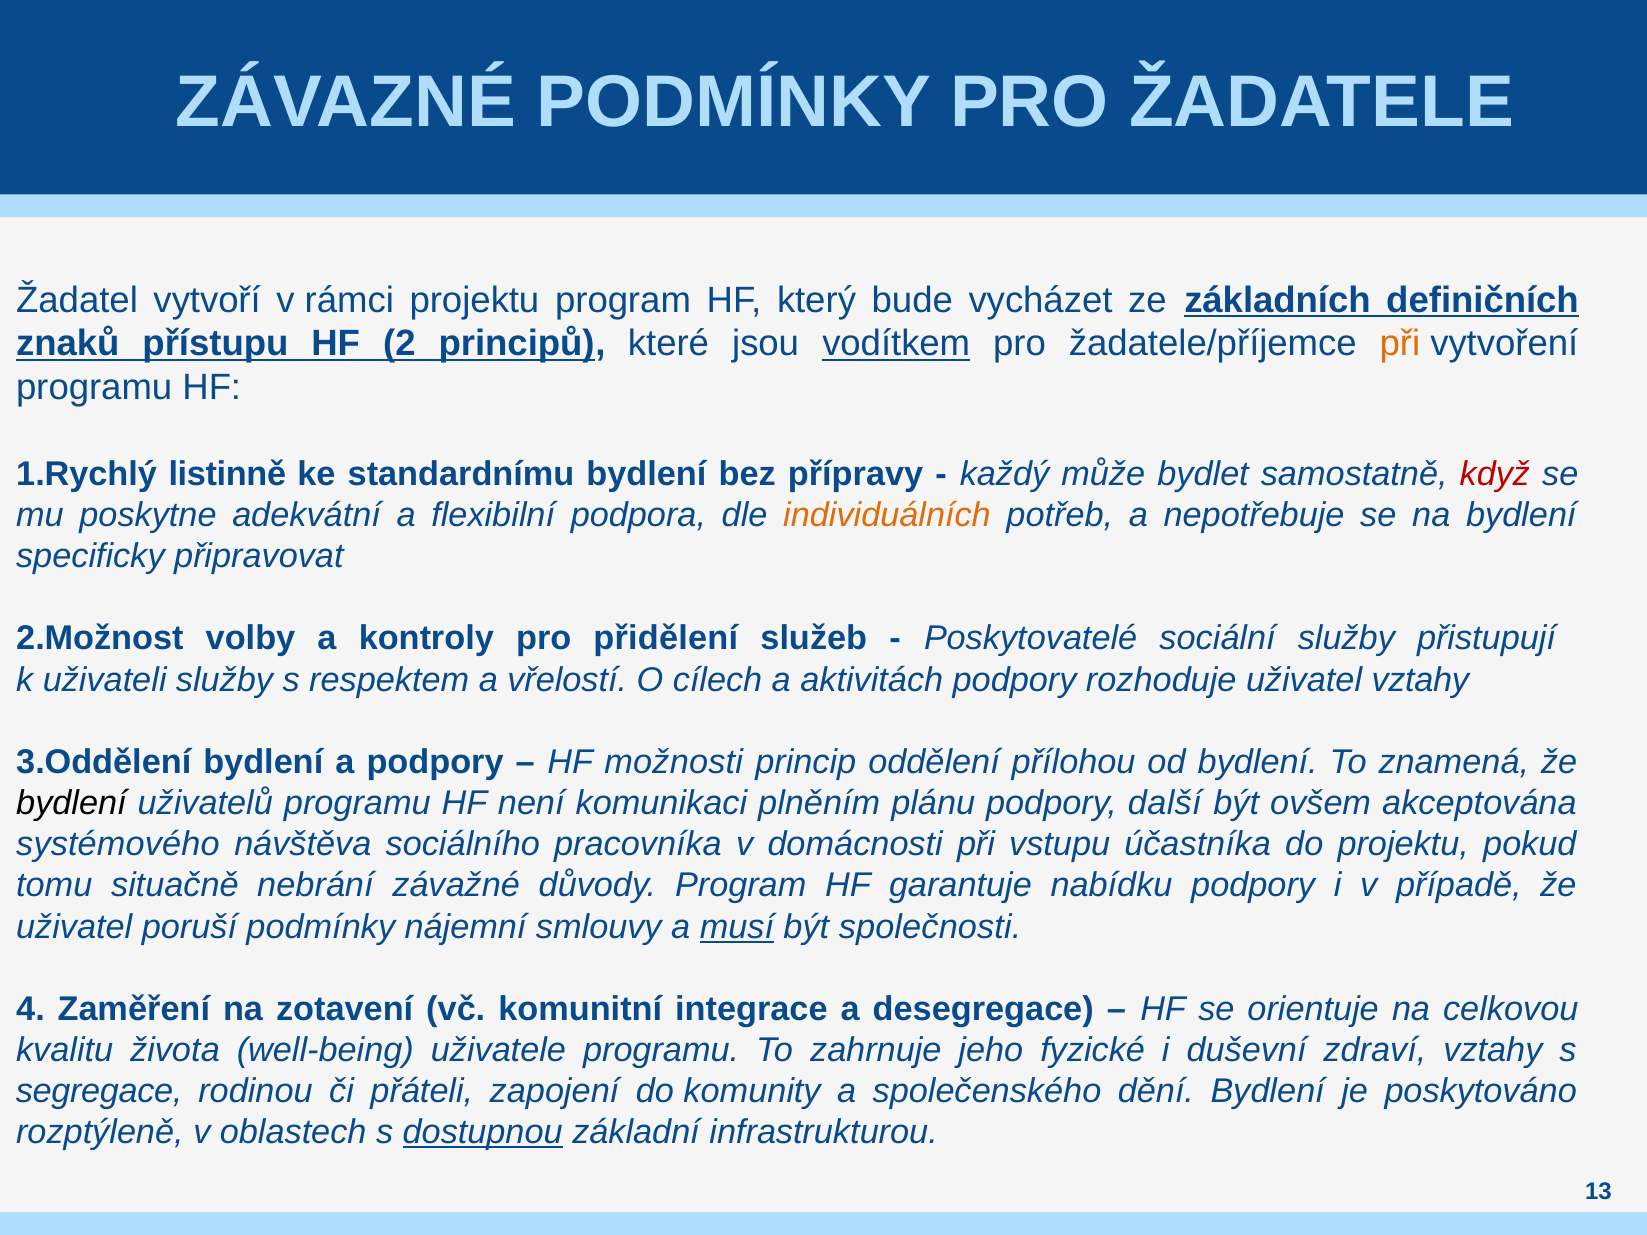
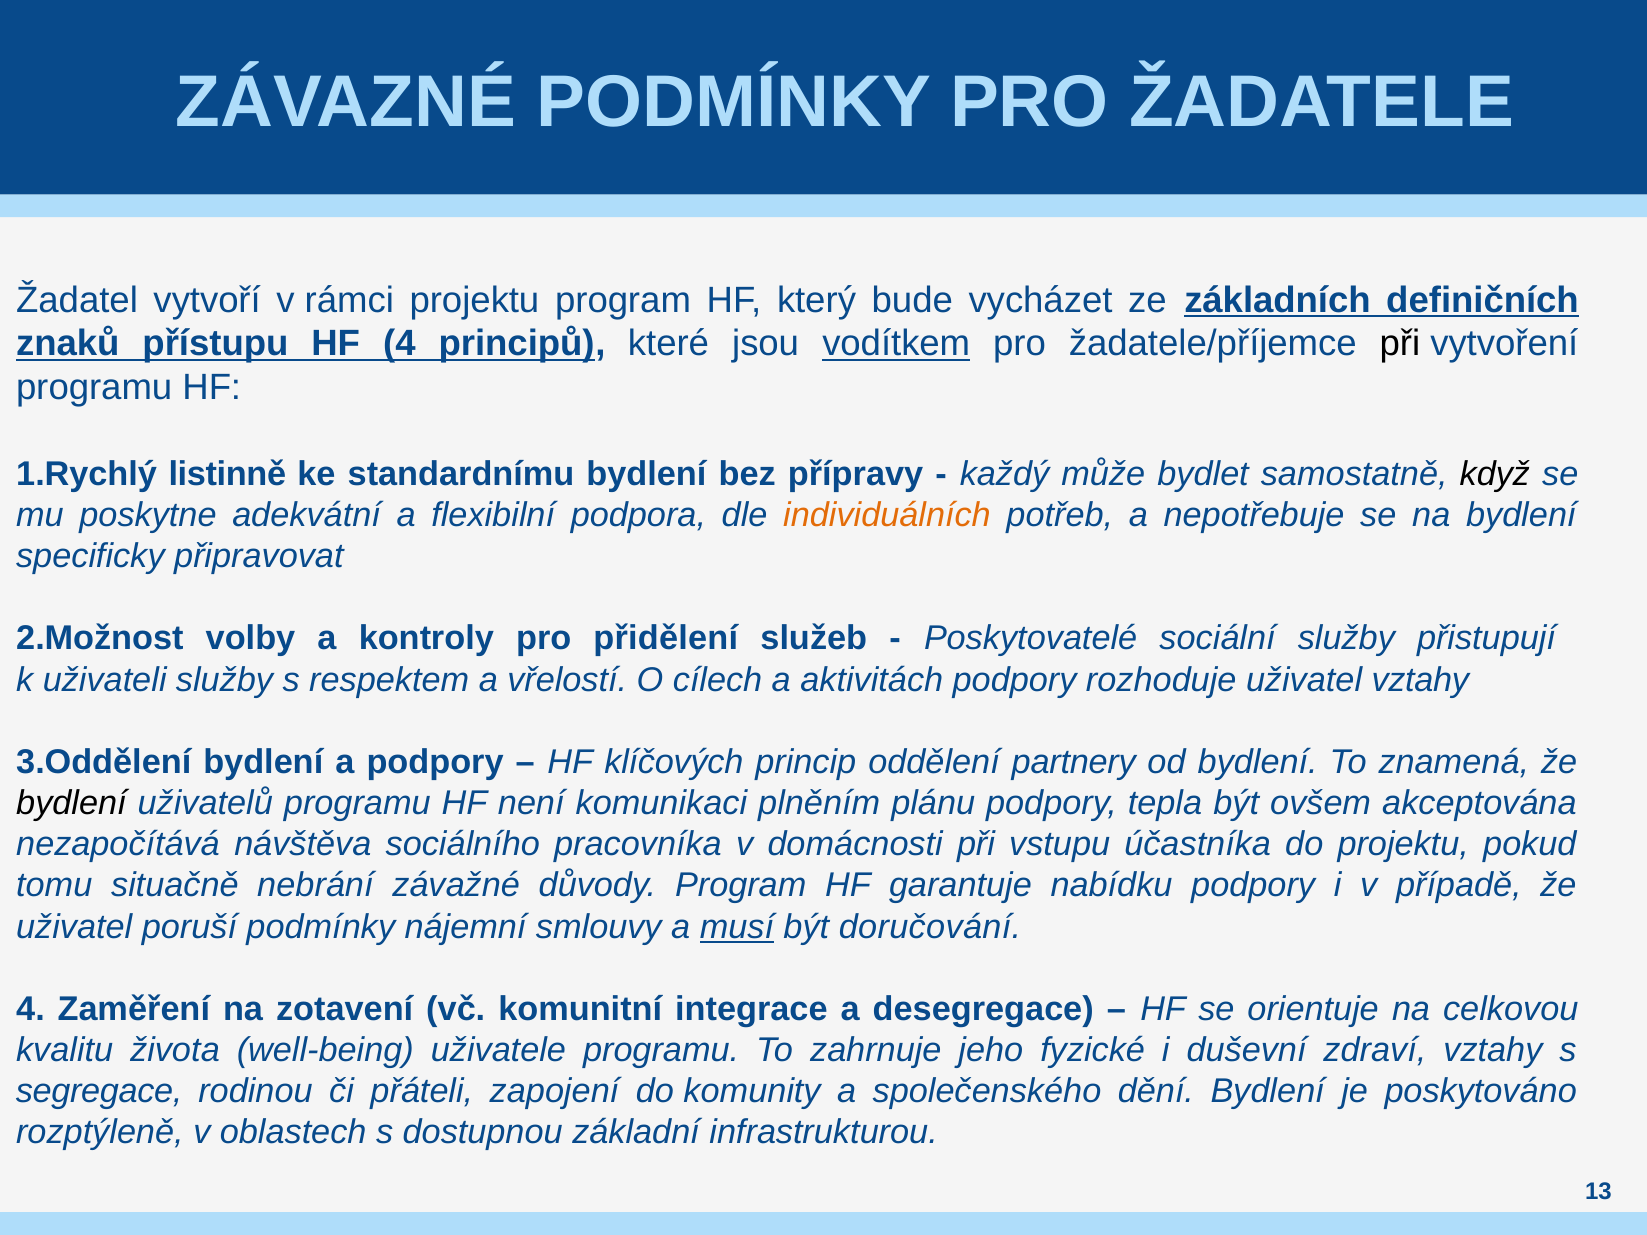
HF 2: 2 -> 4 (399, 344)
při colour: orange -> black (1400, 344)
když colour: red -> black (1495, 474)
možnosti: možnosti -> klíčových (674, 762)
přílohou: přílohou -> partnery (1074, 762)
další: další -> tepla (1165, 803)
systémového: systémového -> nezapočítává (118, 845)
společnosti: společnosti -> doručování (930, 927)
dostupnou underline: present -> none (483, 1133)
